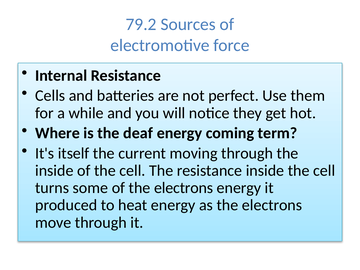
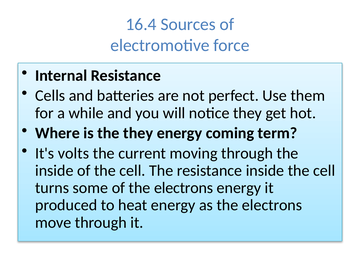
79.2: 79.2 -> 16.4 (141, 24)
the deaf: deaf -> they (138, 133)
itself: itself -> volts (74, 153)
